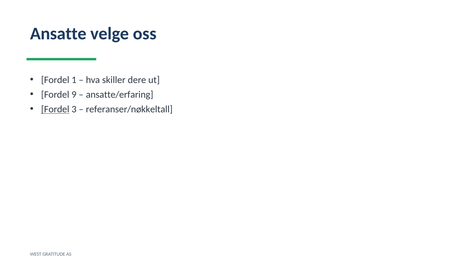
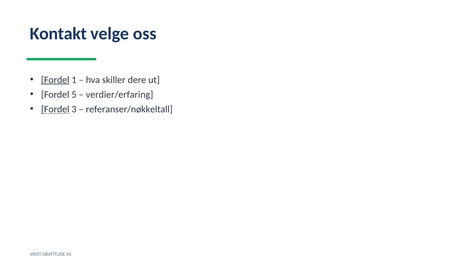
Ansatte: Ansatte -> Kontakt (58, 34)
Fordel underline: none -> present (55, 80)
9: 9 -> 5 (74, 95)
ansatte/erfaring: ansatte/erfaring -> verdier/erfaring (120, 95)
